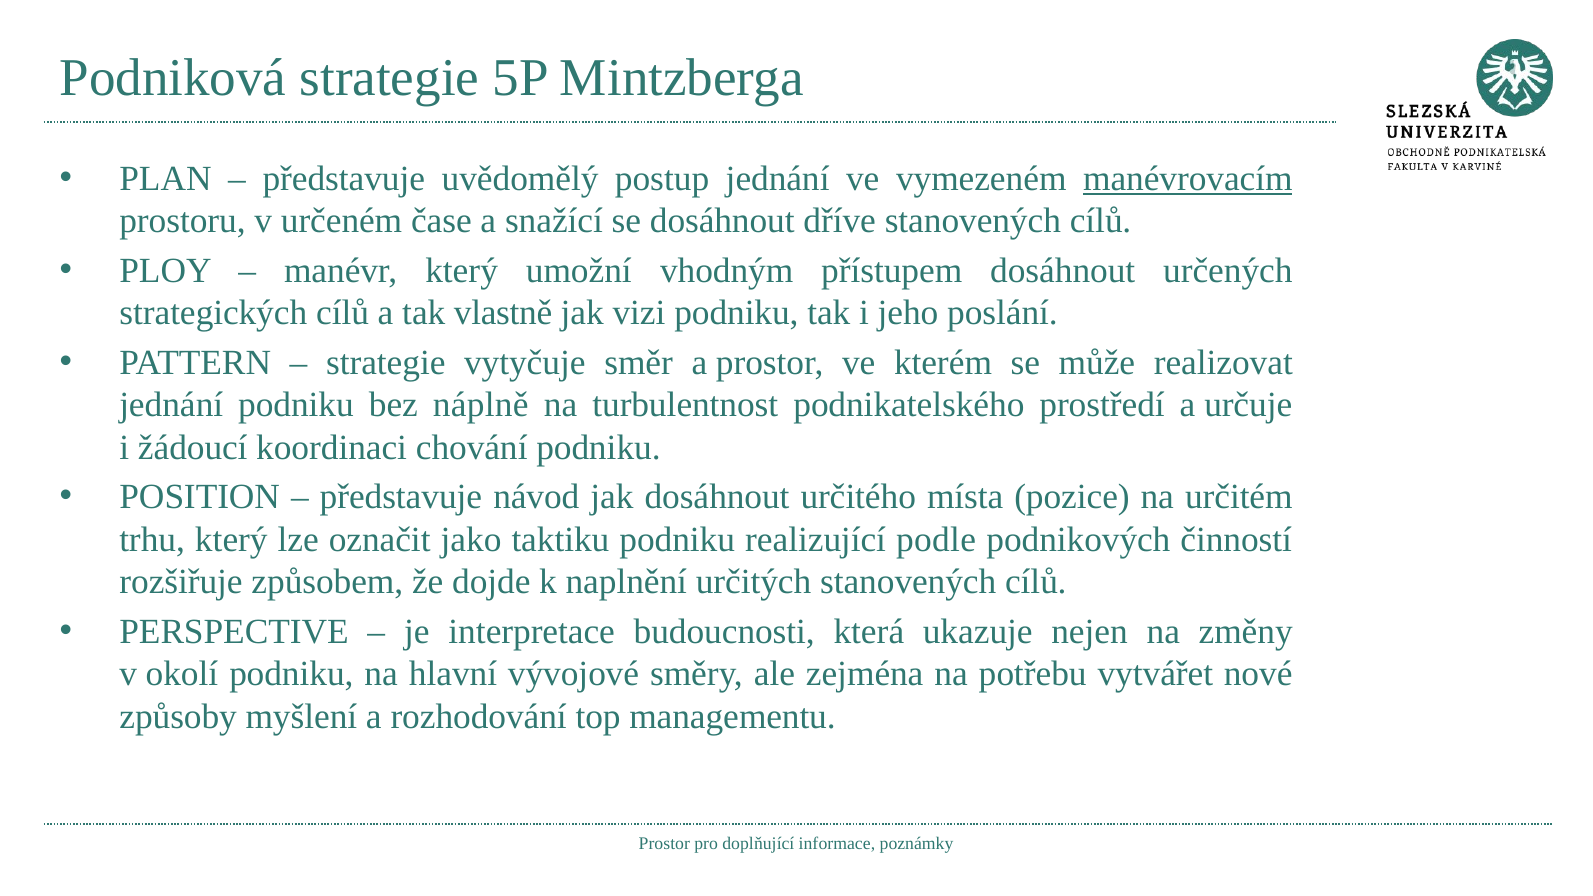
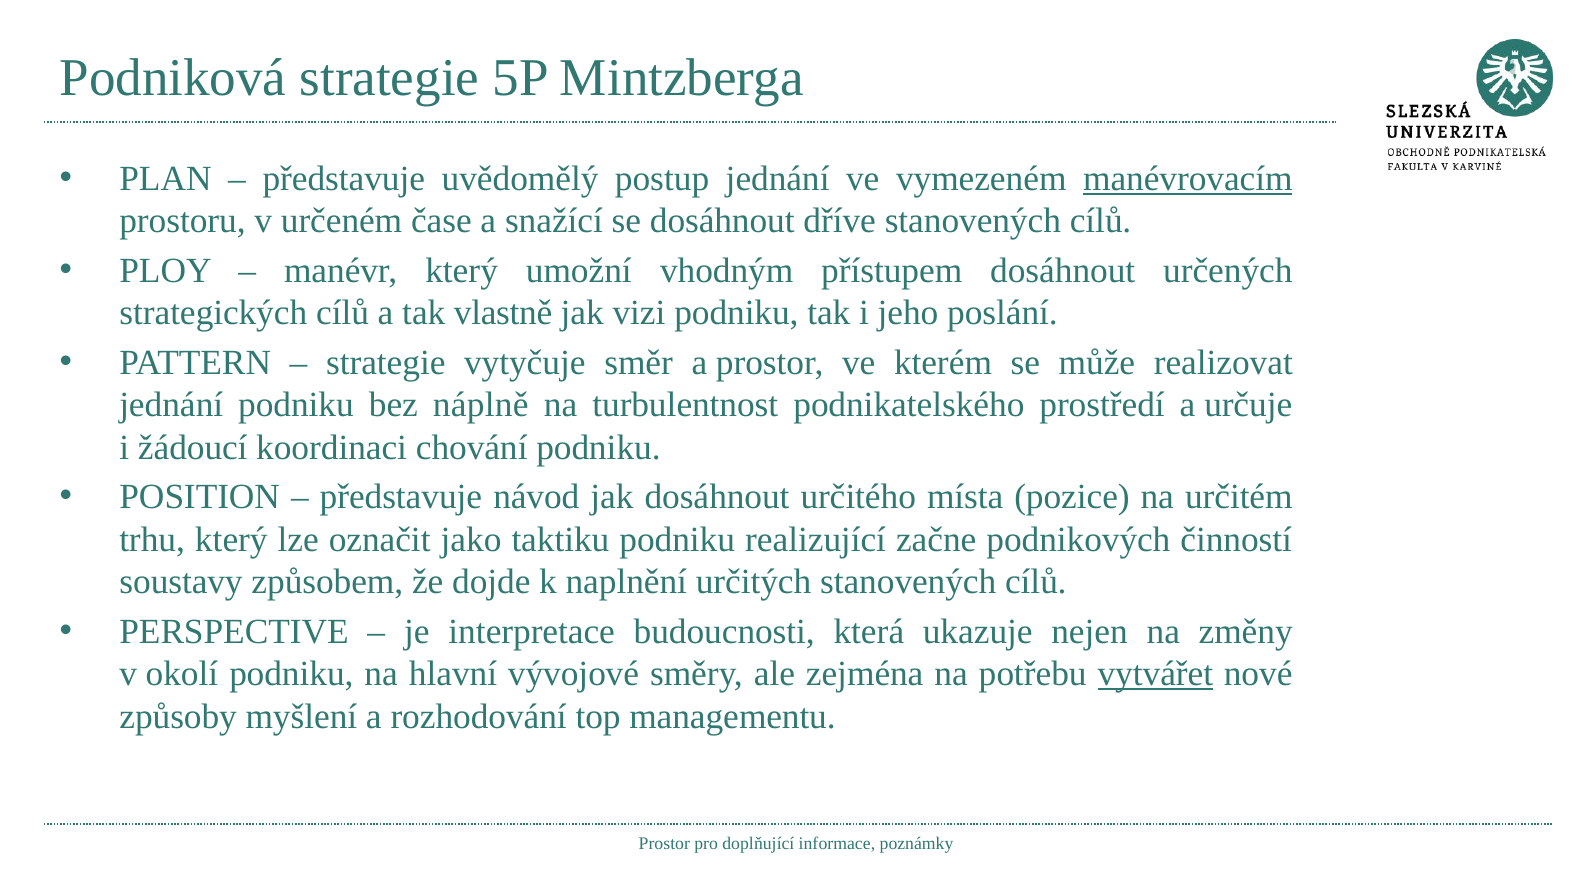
podle: podle -> začne (936, 540)
rozšiřuje: rozšiřuje -> soustavy (181, 582)
vytvářet underline: none -> present (1155, 674)
